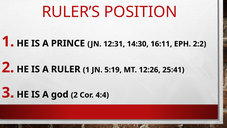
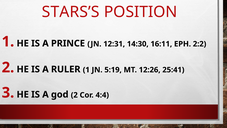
RULER’S: RULER’S -> STARS’S (71, 12)
